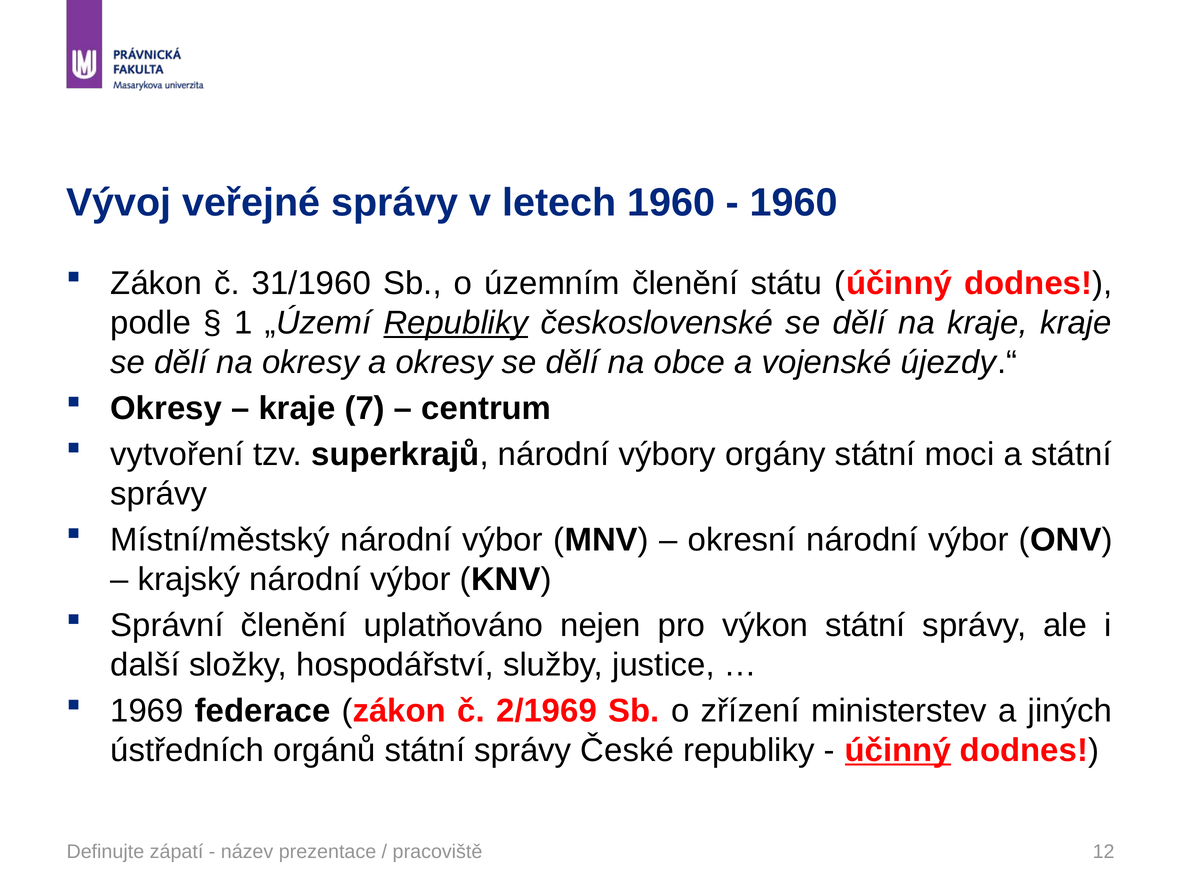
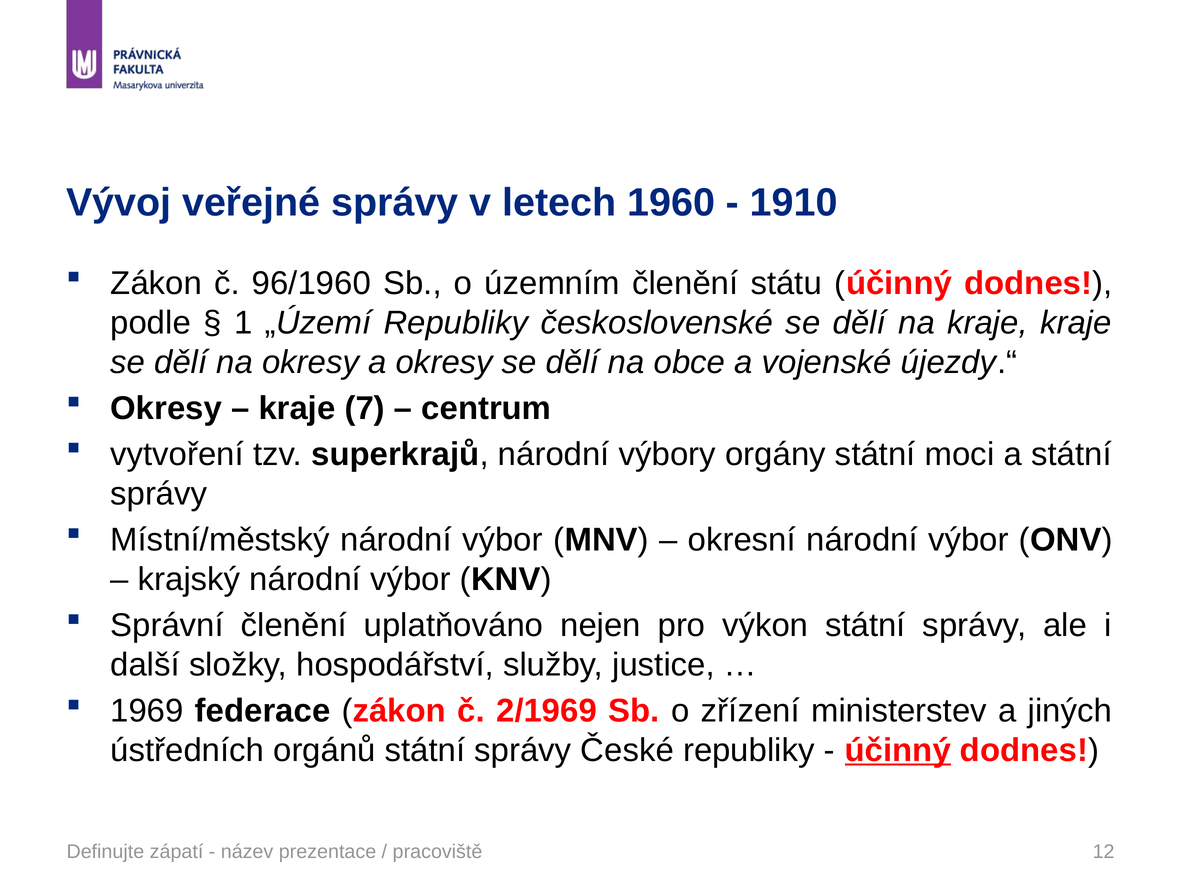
1960: 1960 -> 1910 (794, 203)
31/1960: 31/1960 -> 96/1960 (311, 283)
Republiky underline: present -> none (456, 323)
